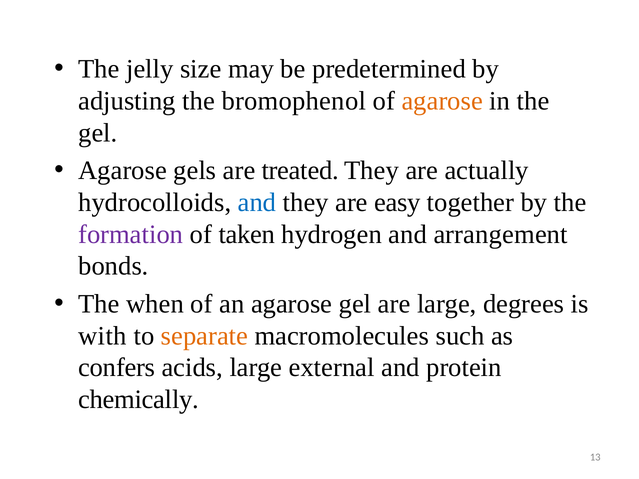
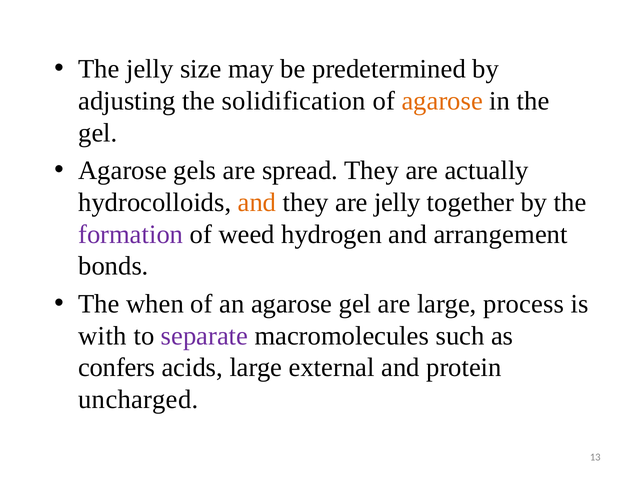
bromophenol: bromophenol -> solidification (294, 101)
treated: treated -> spread (300, 170)
and colour: blue -> orange (257, 202)
are easy: easy -> jelly (397, 202)
taken: taken -> weed (247, 234)
degrees: degrees -> process (524, 304)
separate colour: orange -> purple (205, 336)
chemically: chemically -> uncharged (138, 400)
